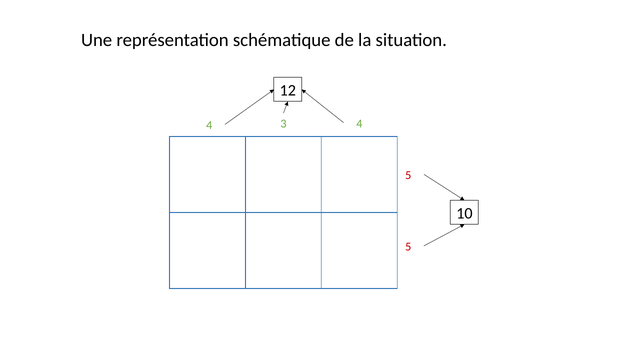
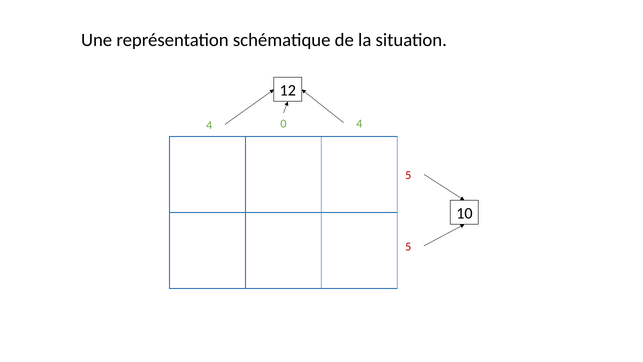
3: 3 -> 0 (283, 123)
